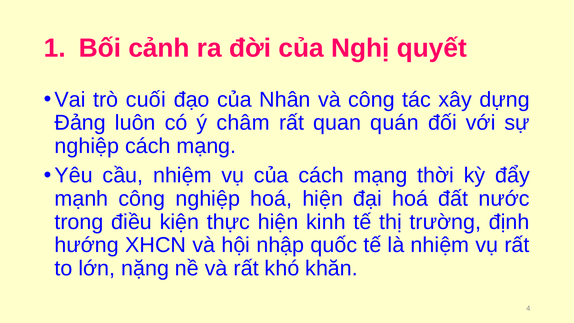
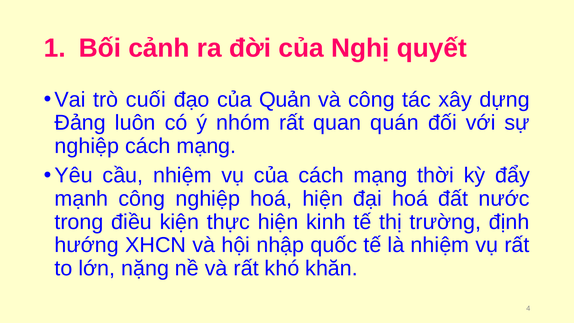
Nhân: Nhân -> Quản (285, 100)
châm: châm -> nhóm (243, 123)
